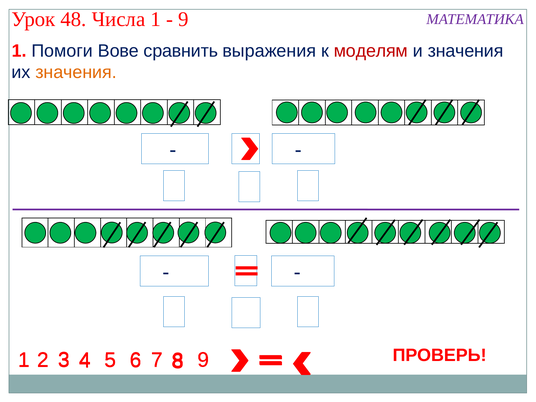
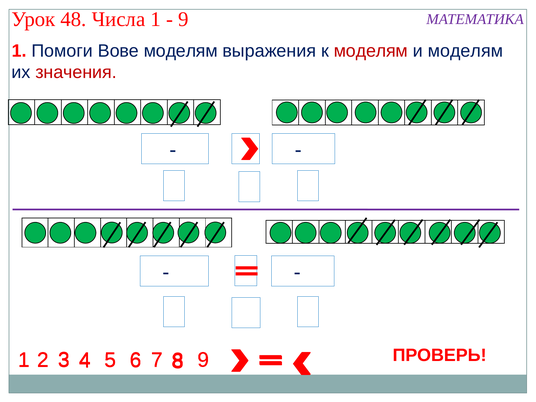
Вове сравнить: сравнить -> моделям (181, 51)
и значения: значения -> моделям (465, 51)
значения colour: orange -> red (76, 72)
